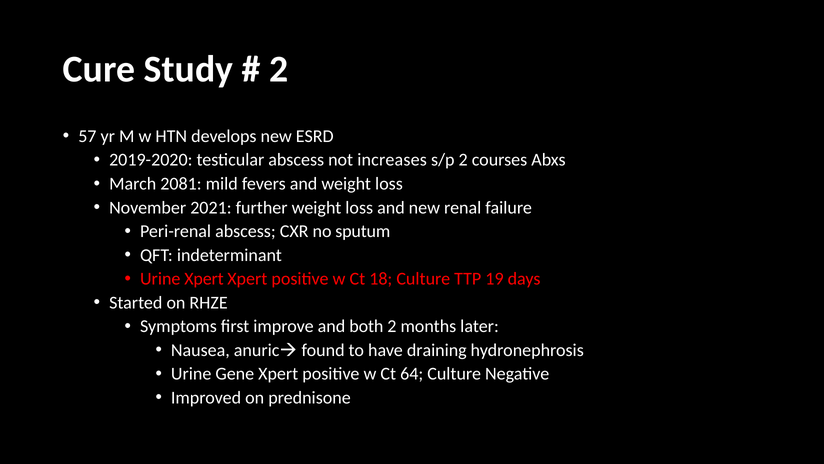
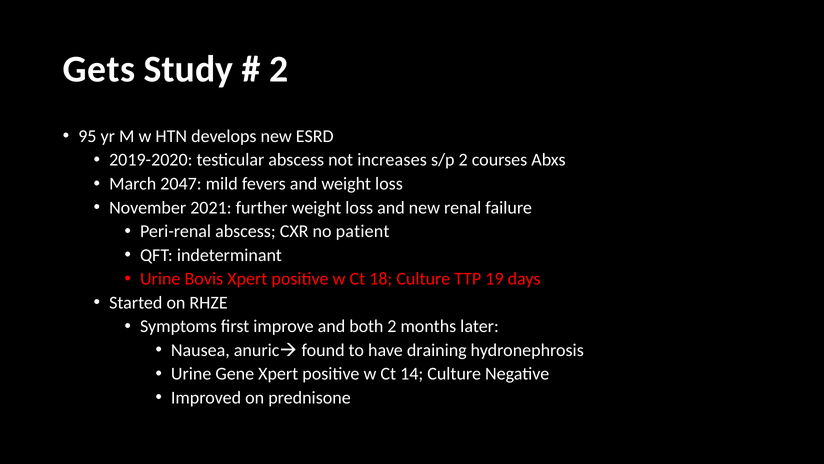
Cure: Cure -> Gets (99, 69)
57: 57 -> 95 (87, 136)
2081: 2081 -> 2047 (181, 184)
sputum: sputum -> patient (363, 231)
Urine Xpert: Xpert -> Bovis (204, 279)
64: 64 -> 14 (412, 374)
